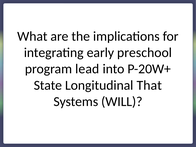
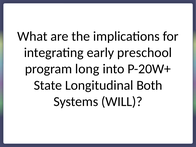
lead: lead -> long (87, 69)
That: That -> Both (149, 85)
